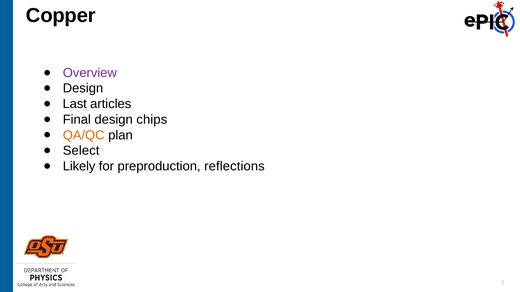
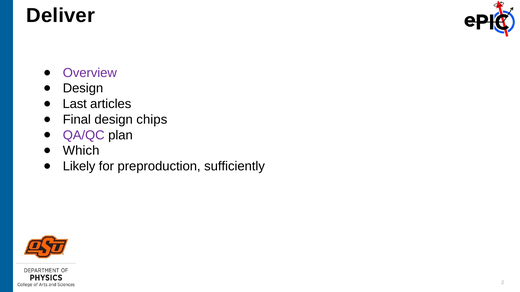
Copper: Copper -> Deliver (61, 15)
QA/QC colour: orange -> purple (84, 135)
Select: Select -> Which (81, 151)
reflections: reflections -> sufficiently (235, 166)
